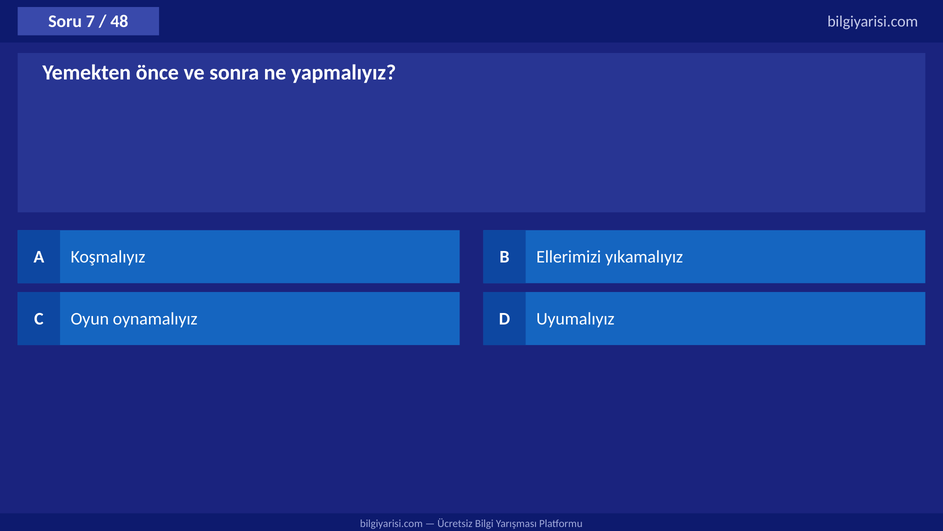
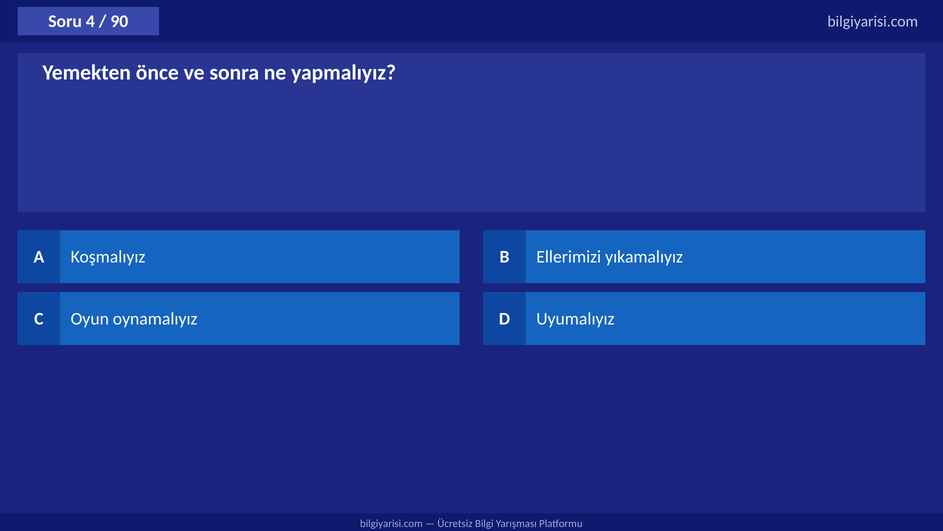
7: 7 -> 4 (90, 22)
48: 48 -> 90 (119, 22)
